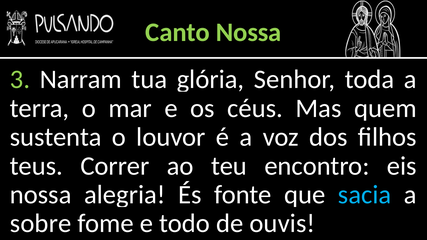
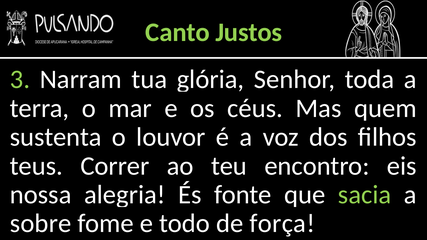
Canto Nossa: Nossa -> Justos (249, 32)
sacia colour: light blue -> light green (365, 195)
ouvis: ouvis -> força (282, 224)
